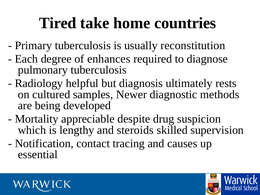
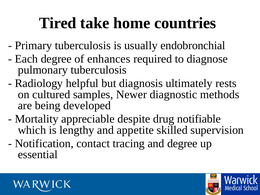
reconstitution: reconstitution -> endobronchial (193, 45)
suspicion: suspicion -> notifiable (199, 119)
steroids: steroids -> appetite (135, 130)
and causes: causes -> degree (182, 143)
